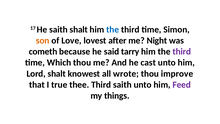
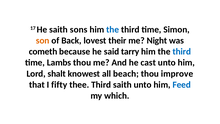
saith shalt: shalt -> sons (79, 30)
Love: Love -> Back (71, 41)
after: after -> their (117, 41)
third colour: purple -> blue (182, 52)
Which: Which -> Lambs (59, 63)
wrote: wrote -> beach (126, 74)
true: true -> fifty (59, 85)
Feed colour: purple -> blue (182, 85)
things: things -> which (117, 96)
